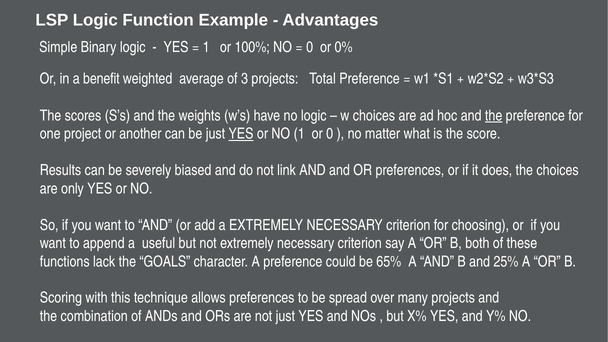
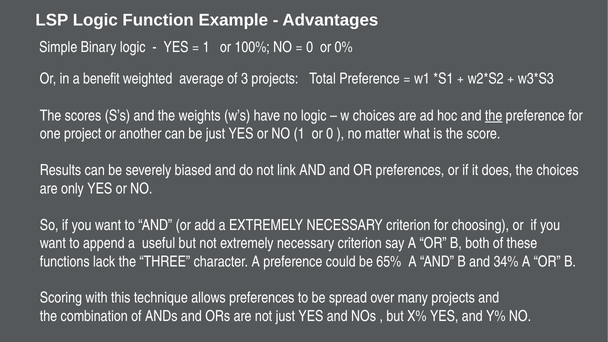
YES underline: present -> none (241, 134)
GOALS: GOALS -> THREE (165, 261)
25%: 25% -> 34% (506, 261)
